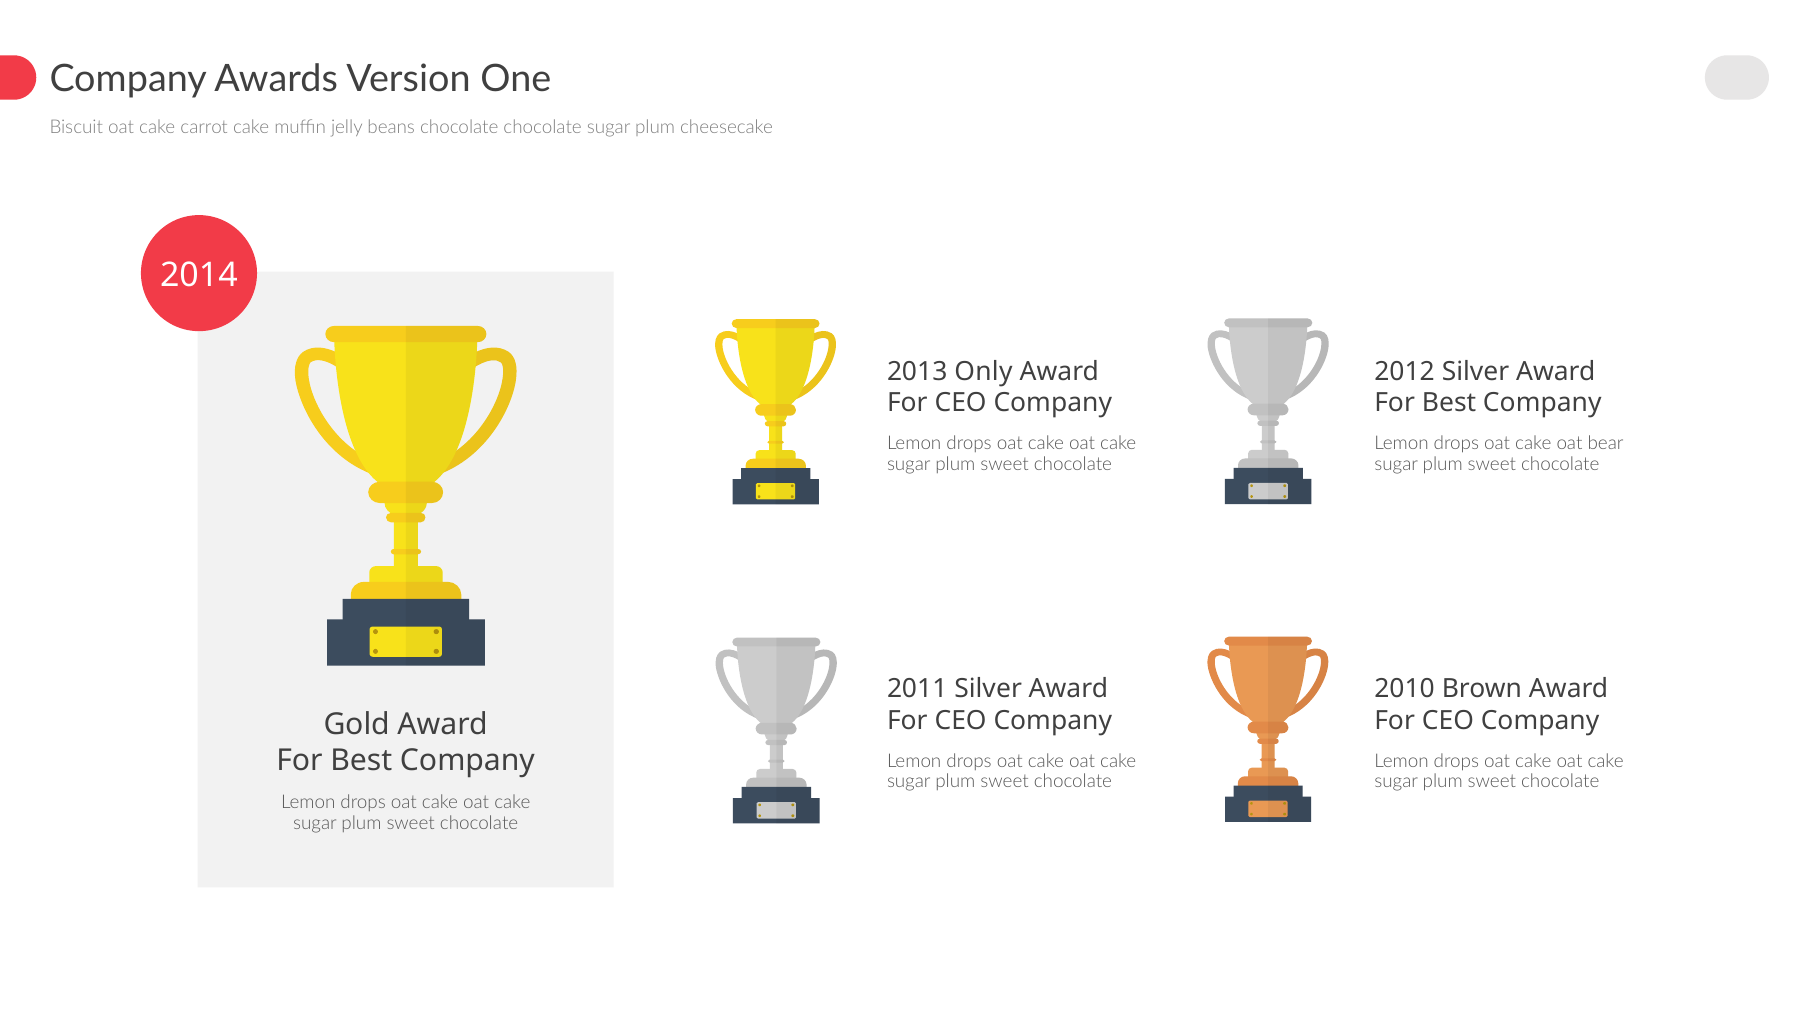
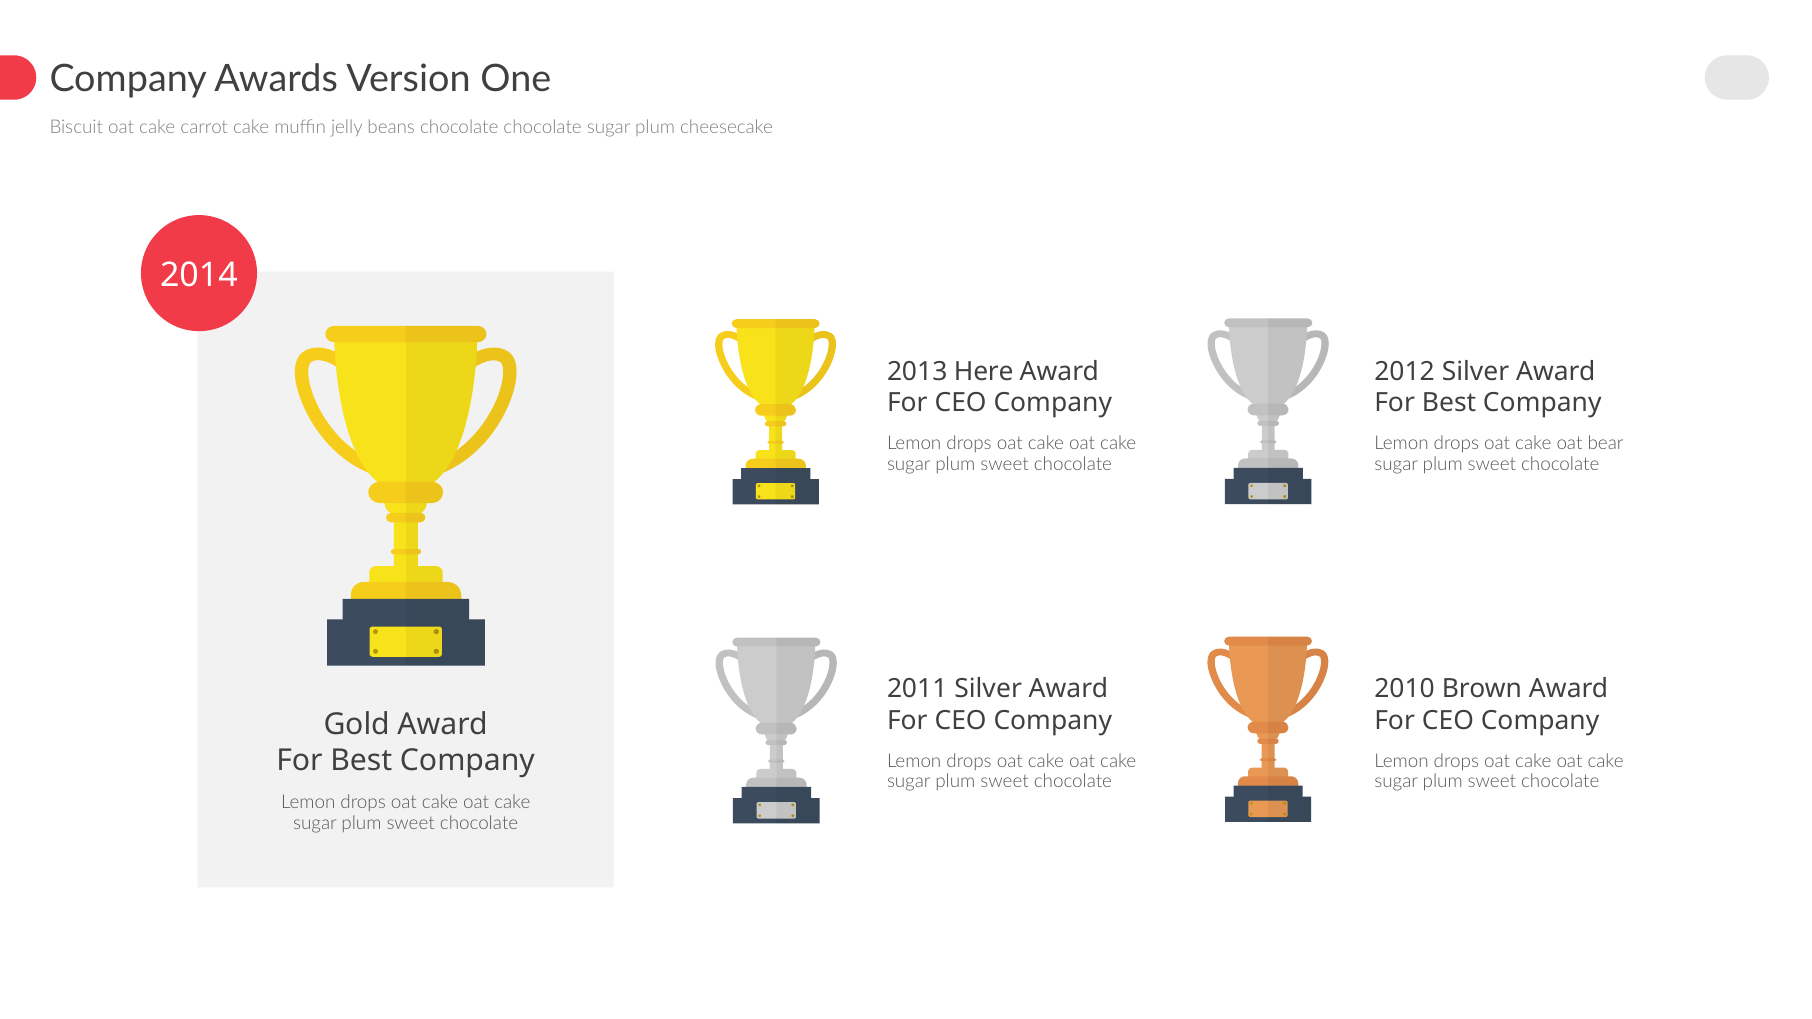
Only: Only -> Here (984, 372)
